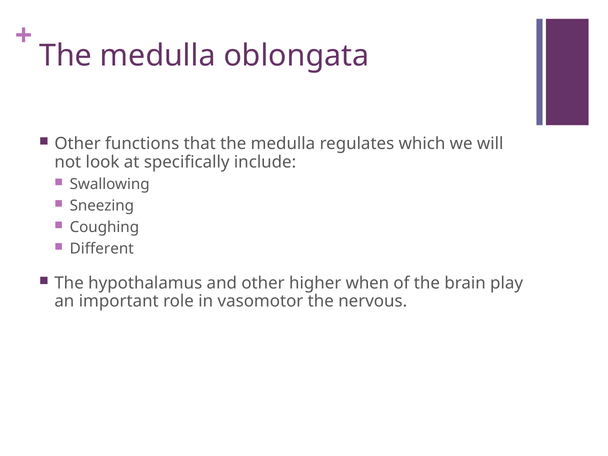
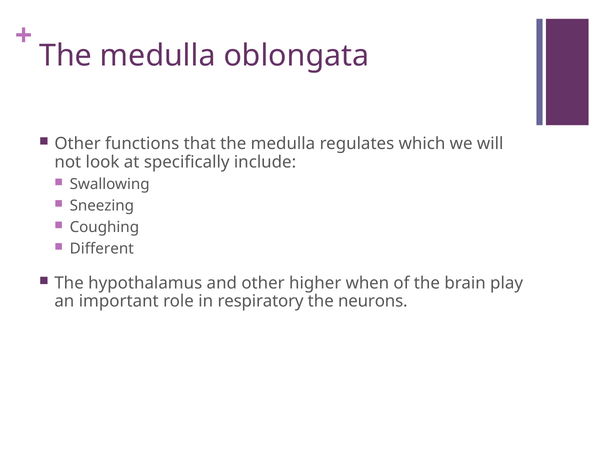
vasomotor: vasomotor -> respiratory (261, 301)
nervous: nervous -> neurons (373, 301)
